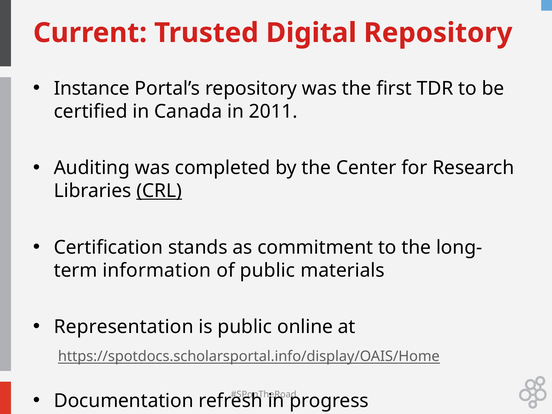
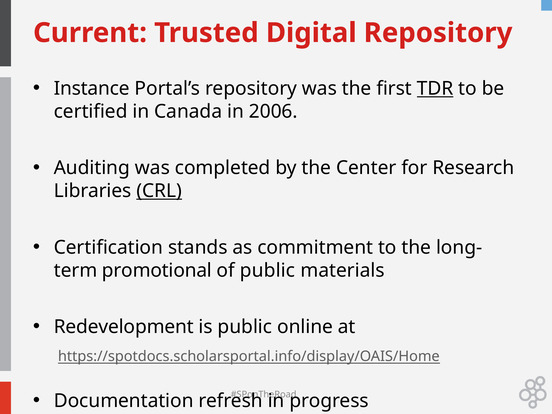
TDR underline: none -> present (435, 89)
2011: 2011 -> 2006 (273, 112)
information: information -> promotional (157, 270)
Representation: Representation -> Redevelopment (124, 327)
